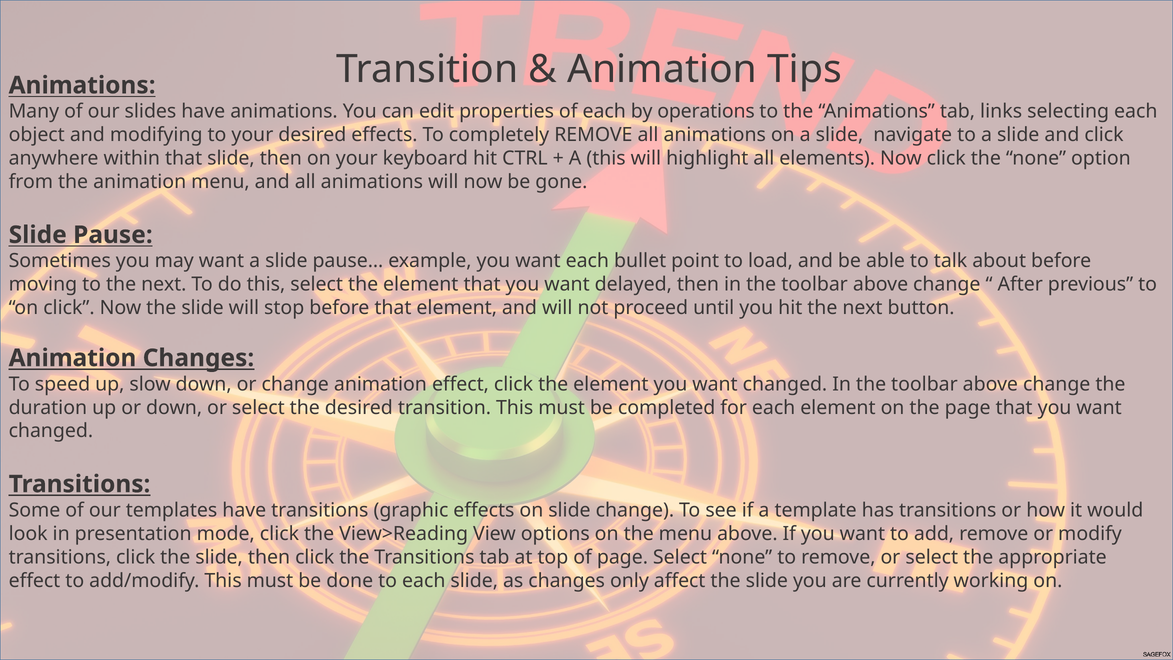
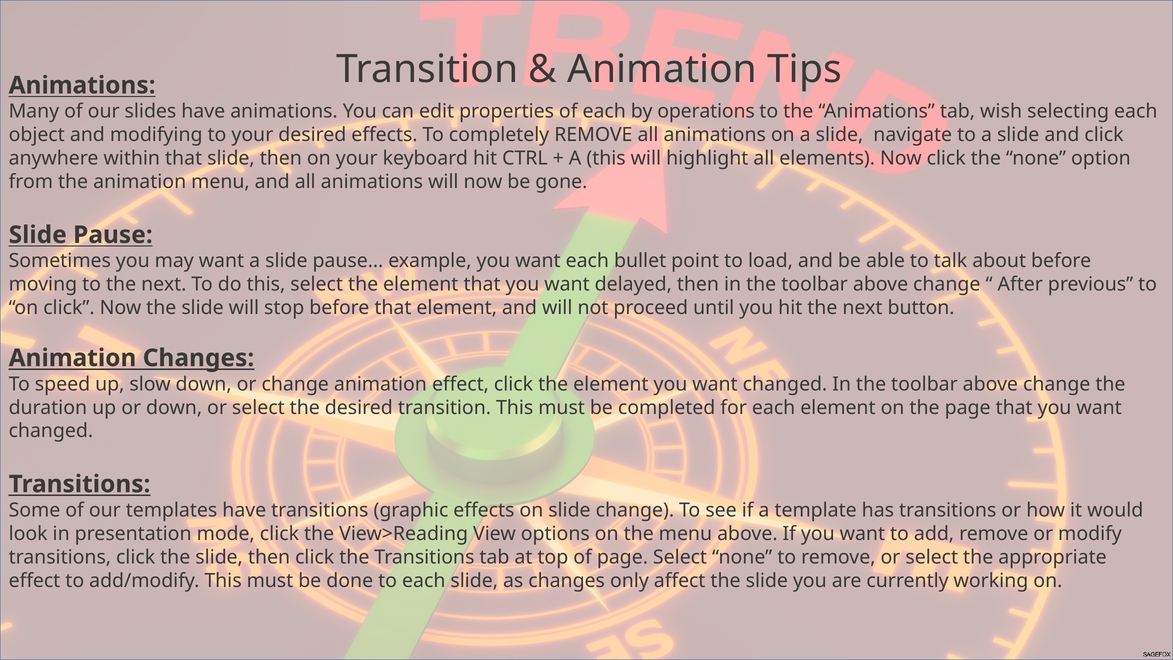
links: links -> wish (1001, 111)
